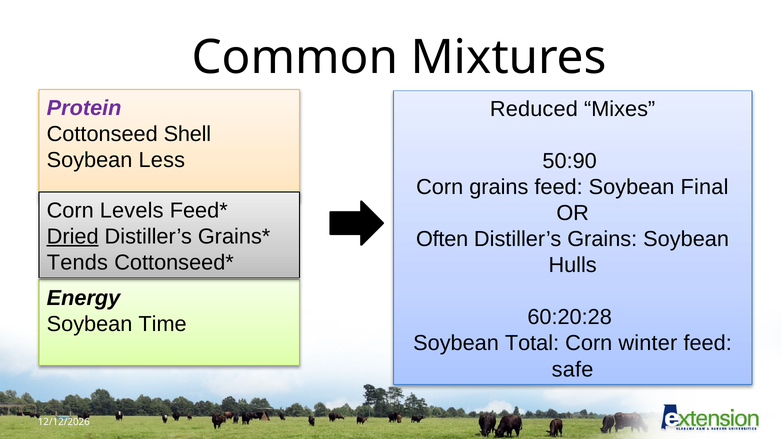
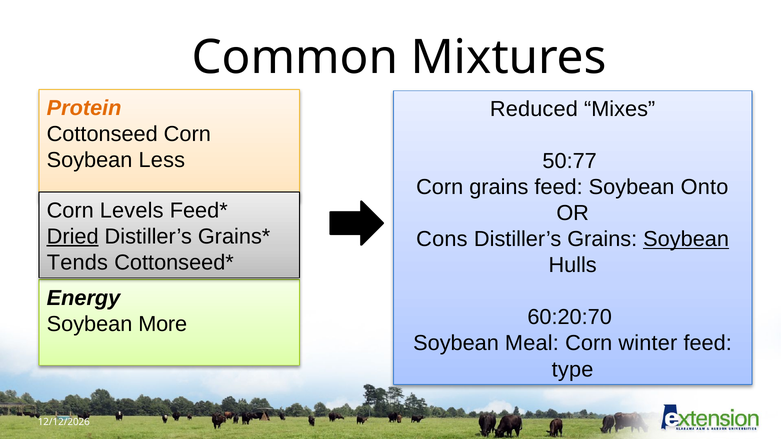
Protein colour: purple -> orange (84, 108)
Cottonseed Shell: Shell -> Corn (187, 134)
50:90: 50:90 -> 50:77 (570, 161)
Final: Final -> Onto (705, 187)
Often: Often -> Cons (442, 239)
Soybean underline: none -> present (686, 239)
60:20:28: 60:20:28 -> 60:20:70 (570, 318)
Time: Time -> More (163, 324)
Total: Total -> Meal (532, 344)
safe: safe -> type (573, 370)
